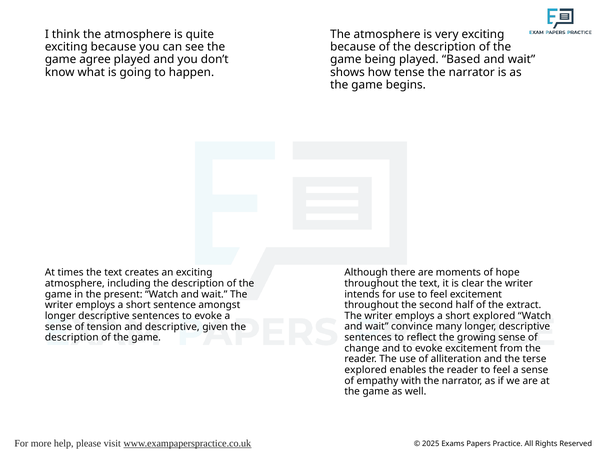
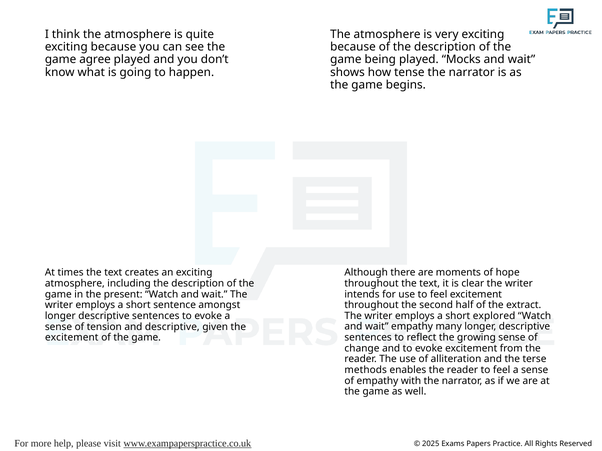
Based: Based -> Mocks (461, 60)
wait convince: convince -> empathy (412, 327)
description: description -> excitement (72, 338)
explored: explored -> methods (366, 370)
